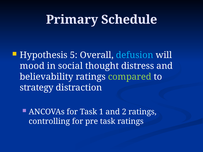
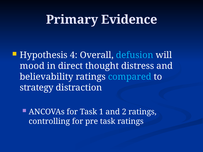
Schedule: Schedule -> Evidence (129, 20)
5: 5 -> 4 (74, 55)
social: social -> direct (70, 66)
compared colour: light green -> light blue (130, 77)
